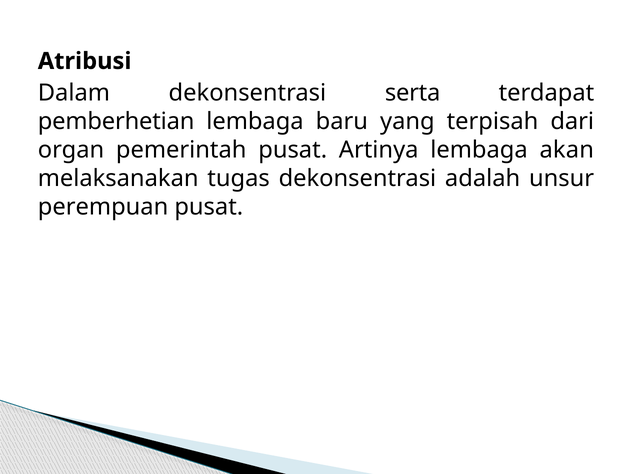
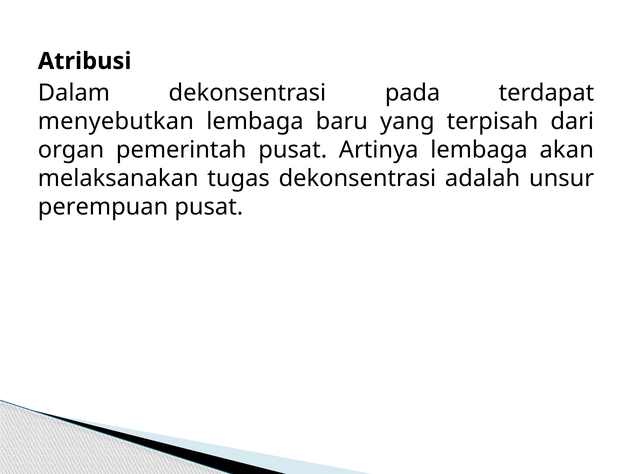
serta: serta -> pada (413, 93)
pemberhetian: pemberhetian -> menyebutkan (116, 122)
